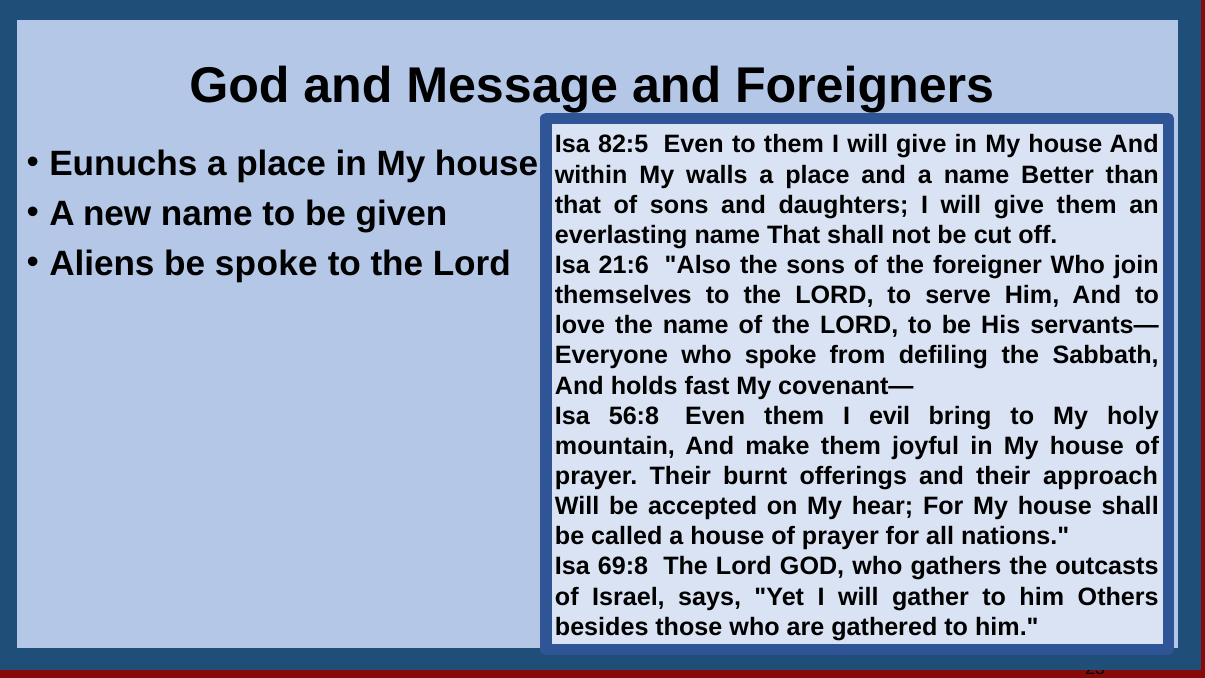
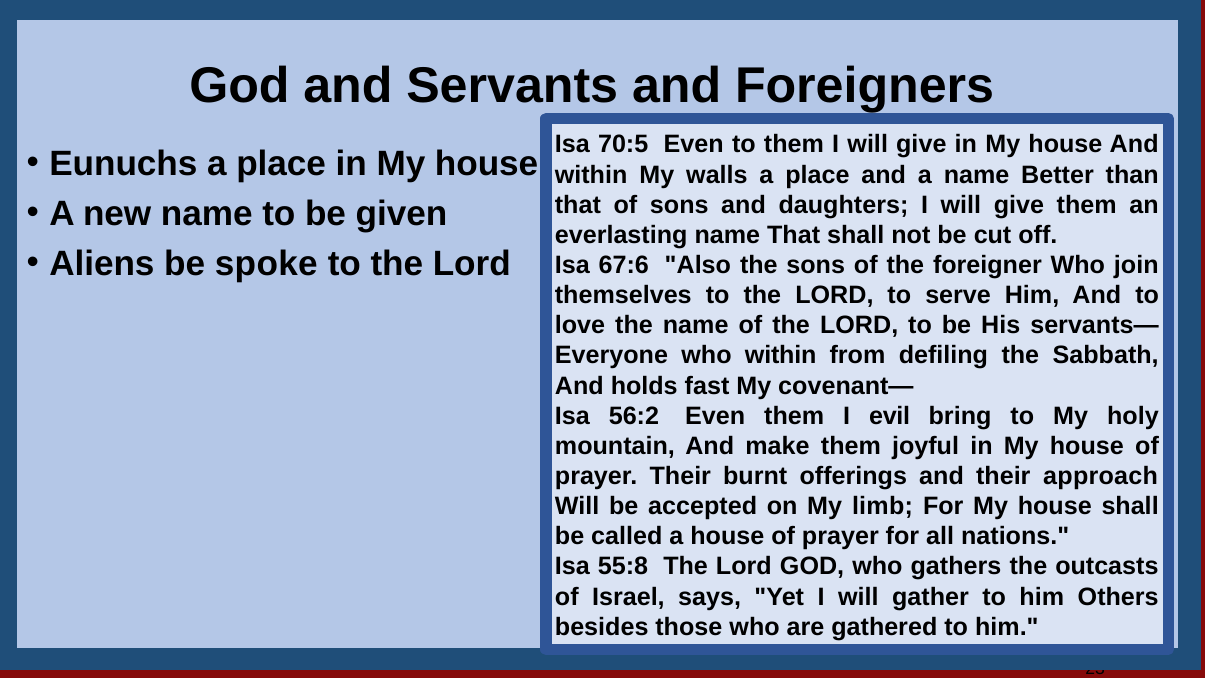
Message: Message -> Servants (512, 86)
82:5: 82:5 -> 70:5 (623, 145)
21:6: 21:6 -> 67:6 (624, 265)
who spoke: spoke -> within (781, 356)
56:8: 56:8 -> 56:2 (634, 416)
hear: hear -> limb (882, 506)
69:8: 69:8 -> 55:8 (623, 567)
